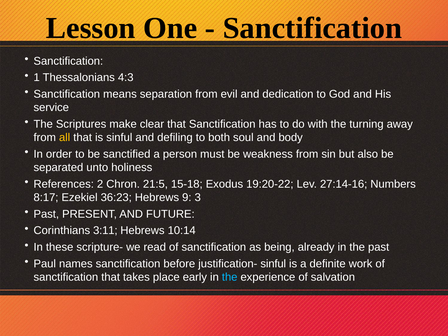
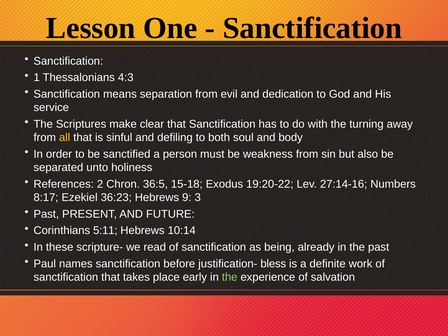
21:5: 21:5 -> 36:5 (155, 184)
3:11: 3:11 -> 5:11 (105, 231)
justification- sinful: sinful -> bless (273, 264)
the colour: light blue -> light green (230, 277)
